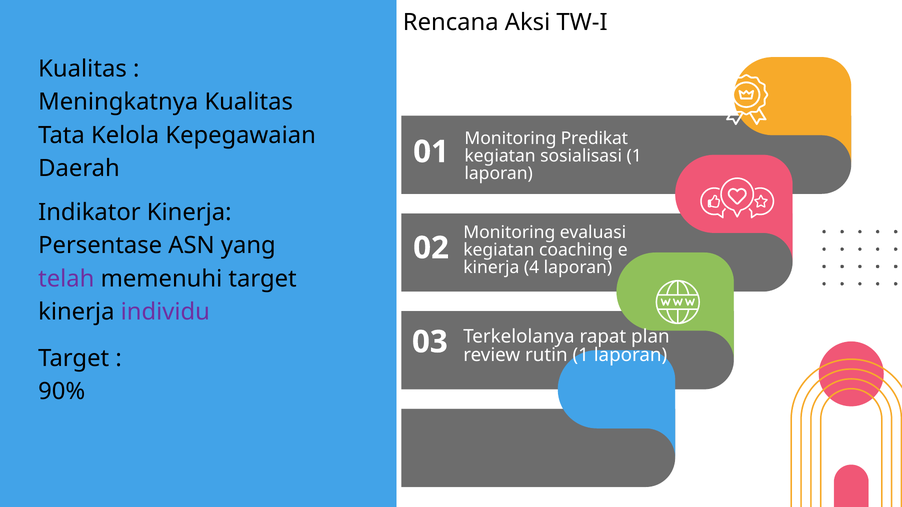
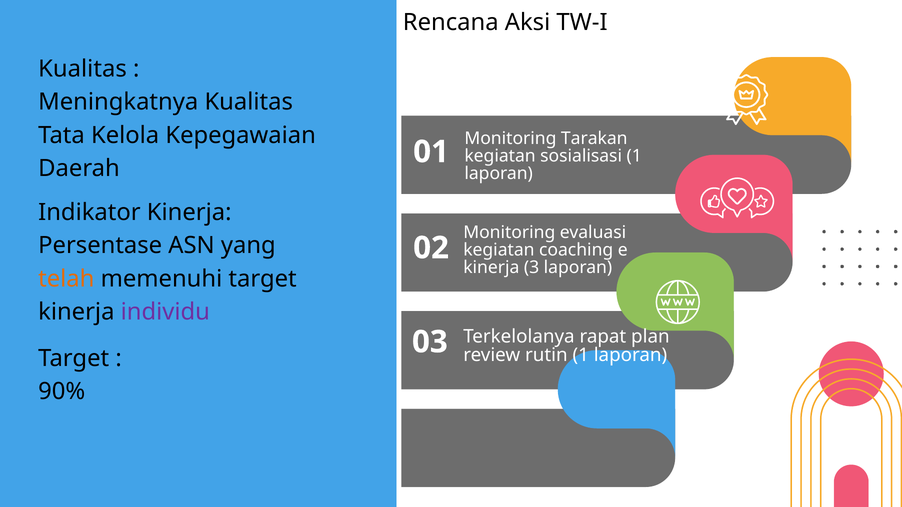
Predikat: Predikat -> Tarakan (594, 139)
4: 4 -> 3 (532, 268)
telah colour: purple -> orange (66, 279)
